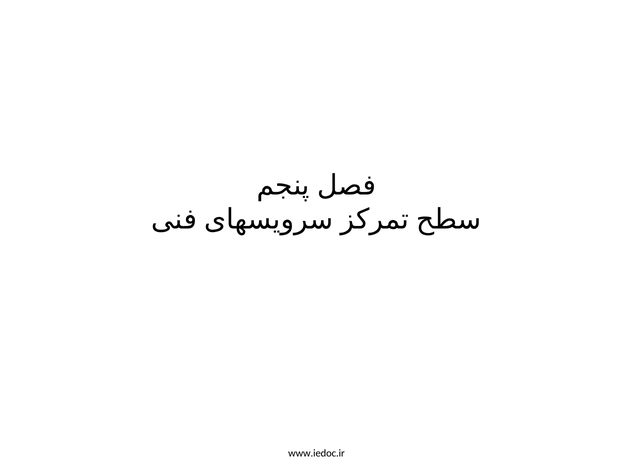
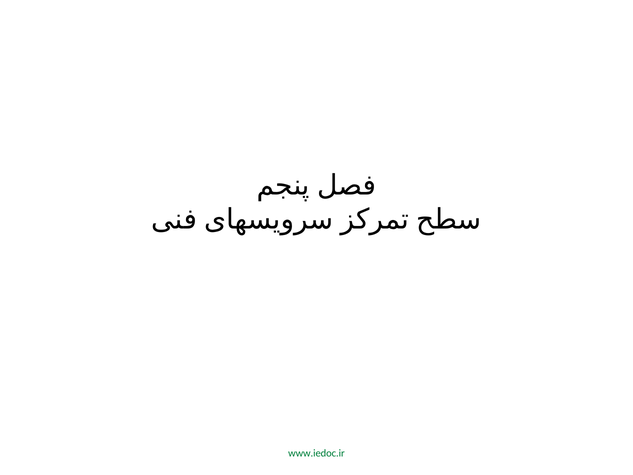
www.iedoc.ir colour: black -> green (316, 453)
